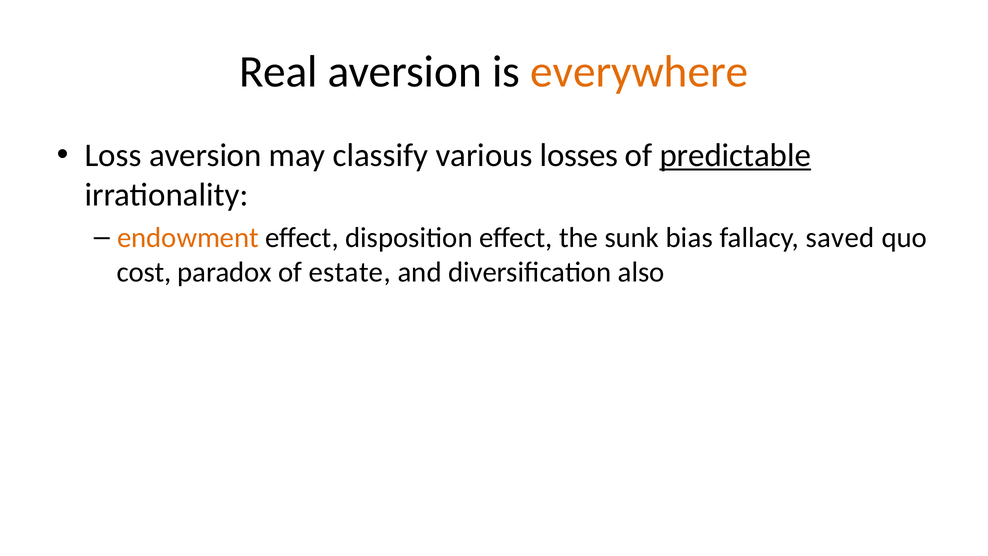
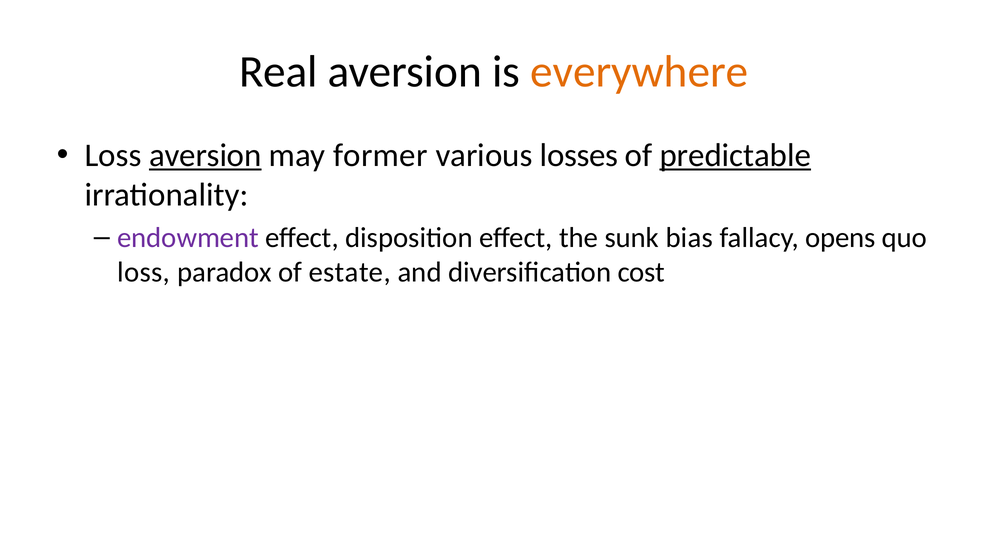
aversion underline: none -> present (205, 155)
classify: classify -> former (380, 155)
endowment colour: orange -> purple (188, 238)
saved: saved -> opens (840, 238)
cost: cost -> loss (144, 272)
also: also -> cost (641, 272)
